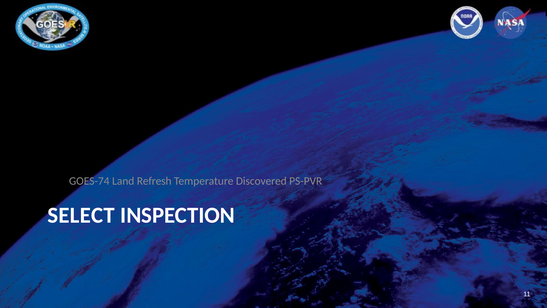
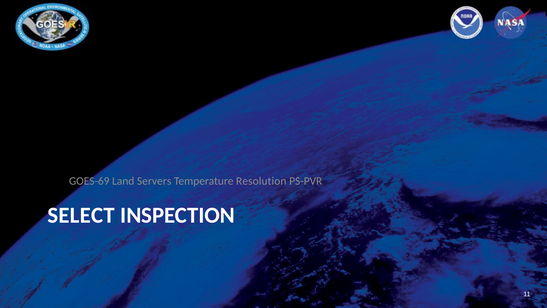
GOES-74: GOES-74 -> GOES-69 (89, 181)
Refresh: Refresh -> Servers (154, 181)
Discovered: Discovered -> Resolution (261, 181)
